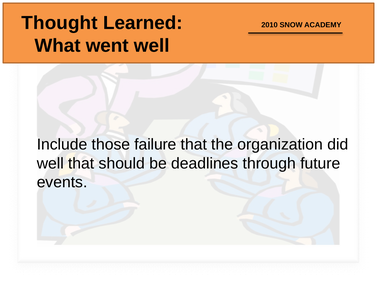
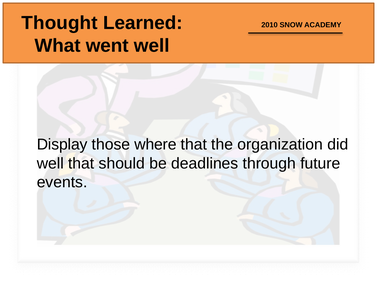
Include: Include -> Display (62, 144)
failure: failure -> where (155, 144)
